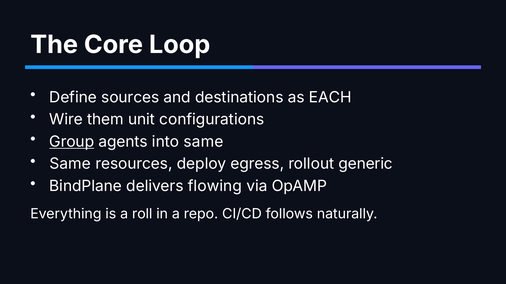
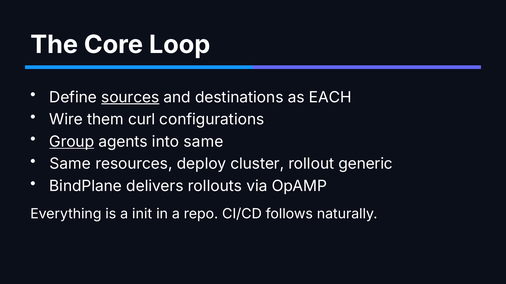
sources underline: none -> present (130, 98)
unit: unit -> curl (142, 120)
egress: egress -> cluster (257, 164)
flowing: flowing -> rollouts (215, 187)
roll: roll -> init (142, 214)
